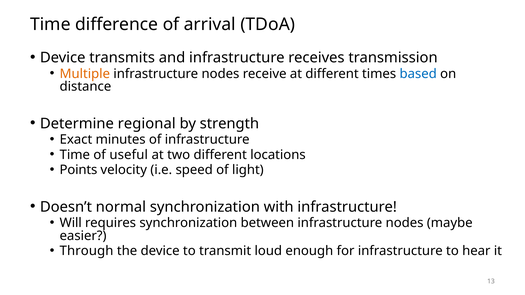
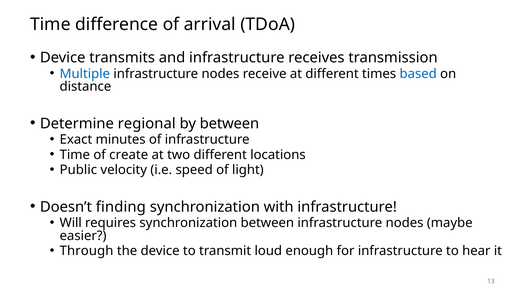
Multiple colour: orange -> blue (85, 74)
by strength: strength -> between (229, 124)
useful: useful -> create (129, 155)
Points: Points -> Public (78, 170)
normal: normal -> finding (121, 207)
